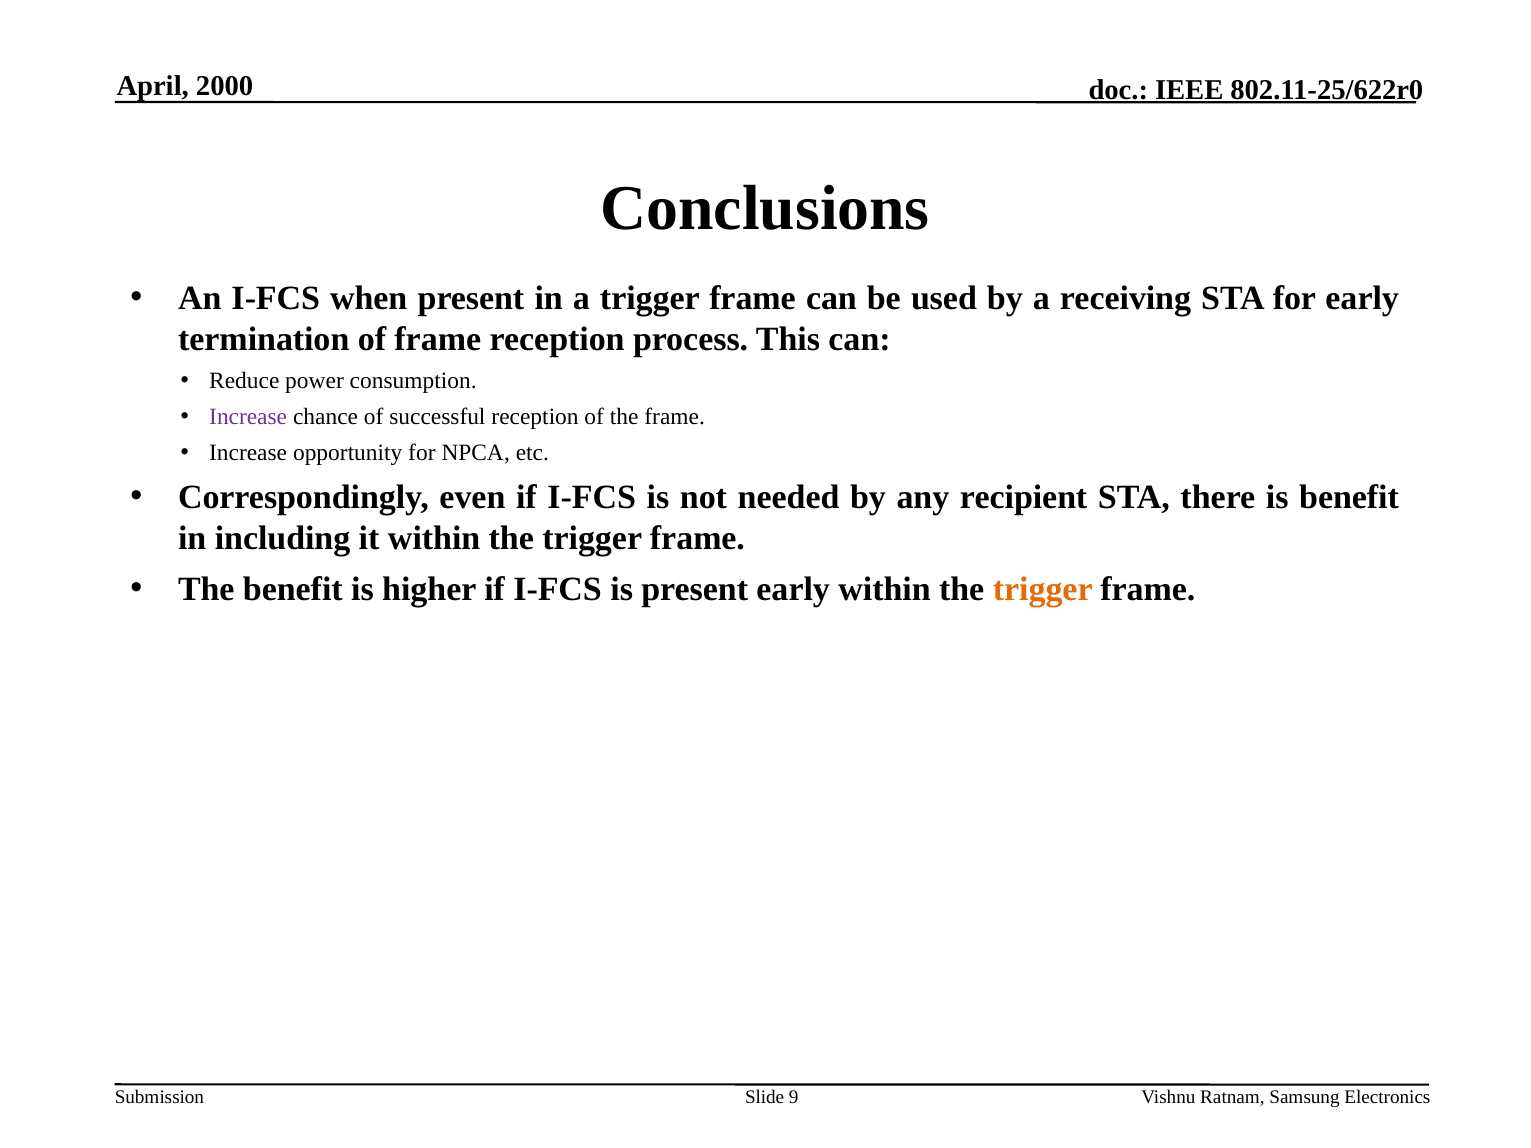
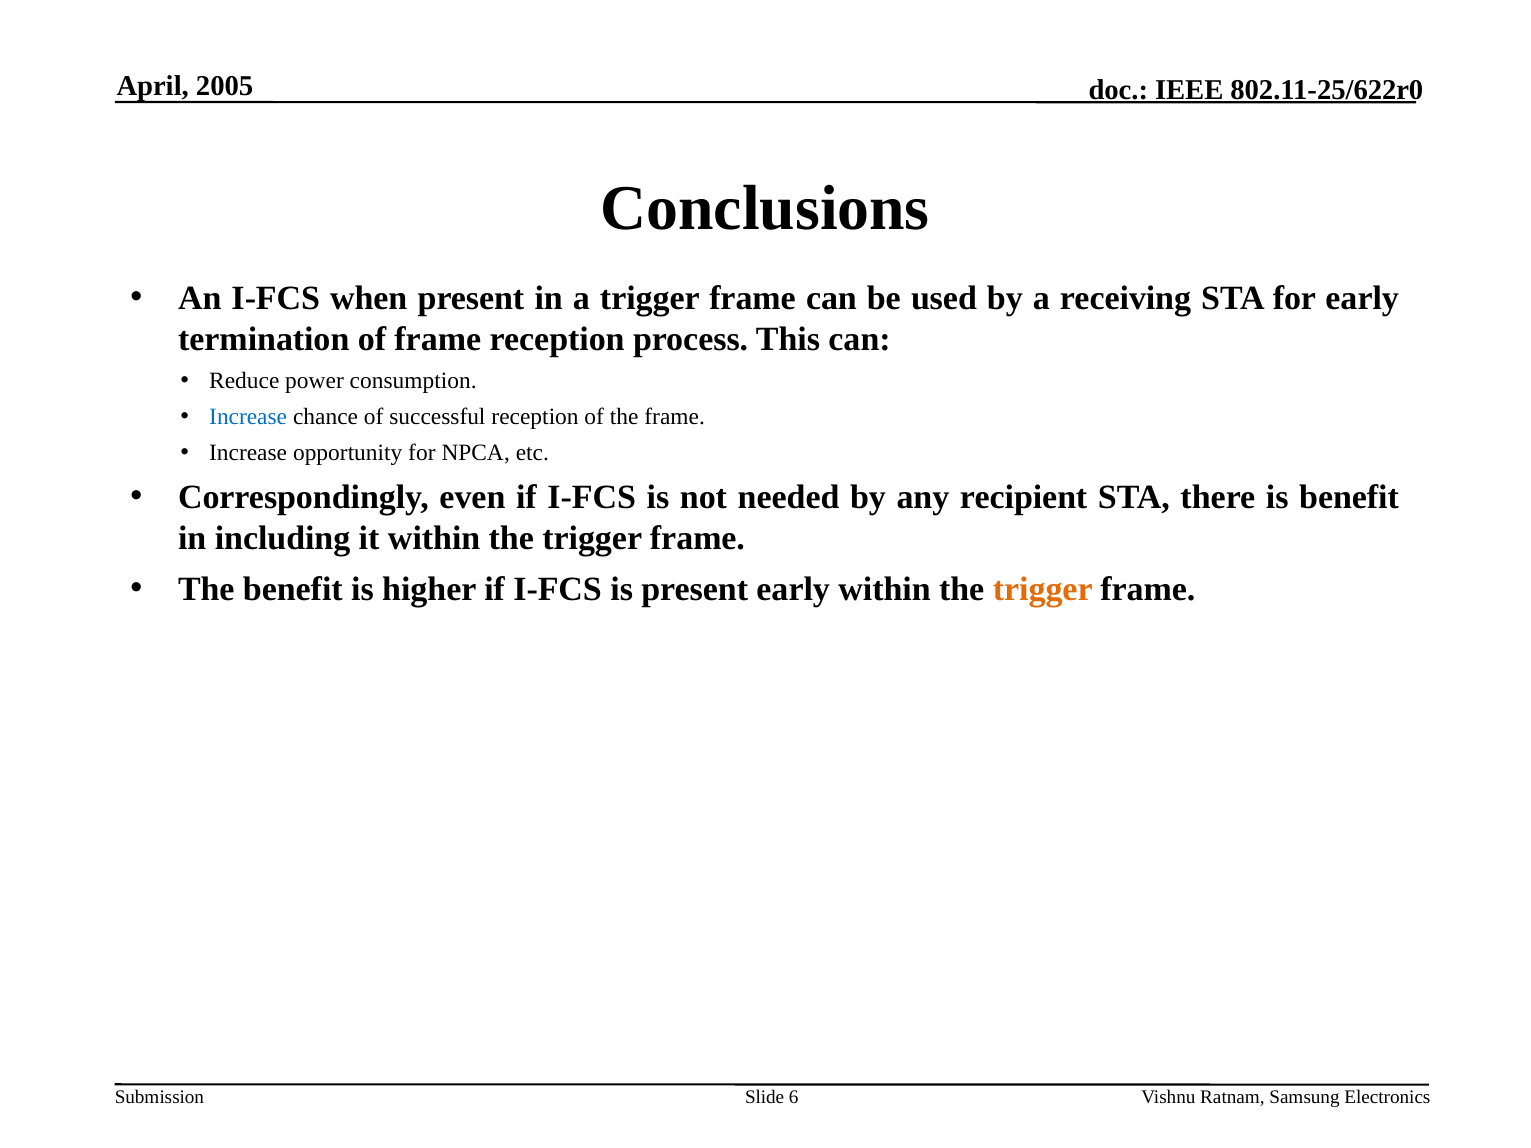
2000: 2000 -> 2005 (225, 86)
Increase colour: purple -> blue (248, 417)
9: 9 -> 6 (794, 1097)
